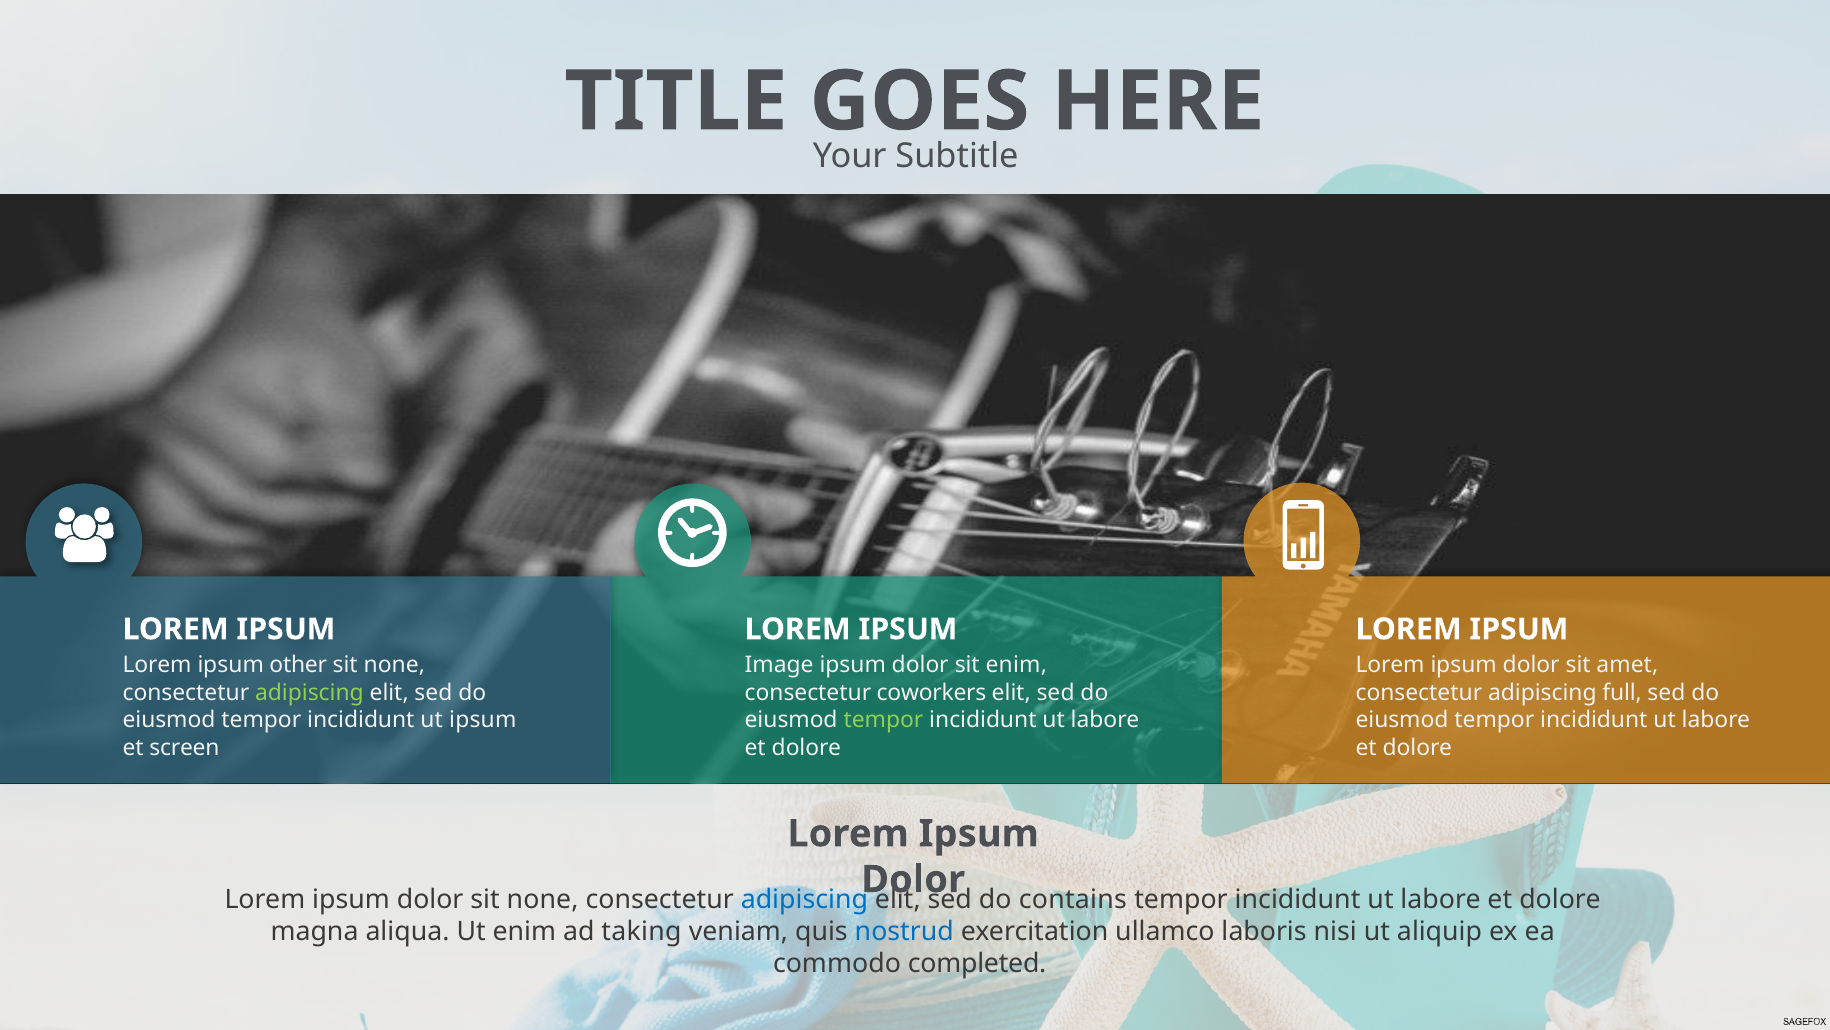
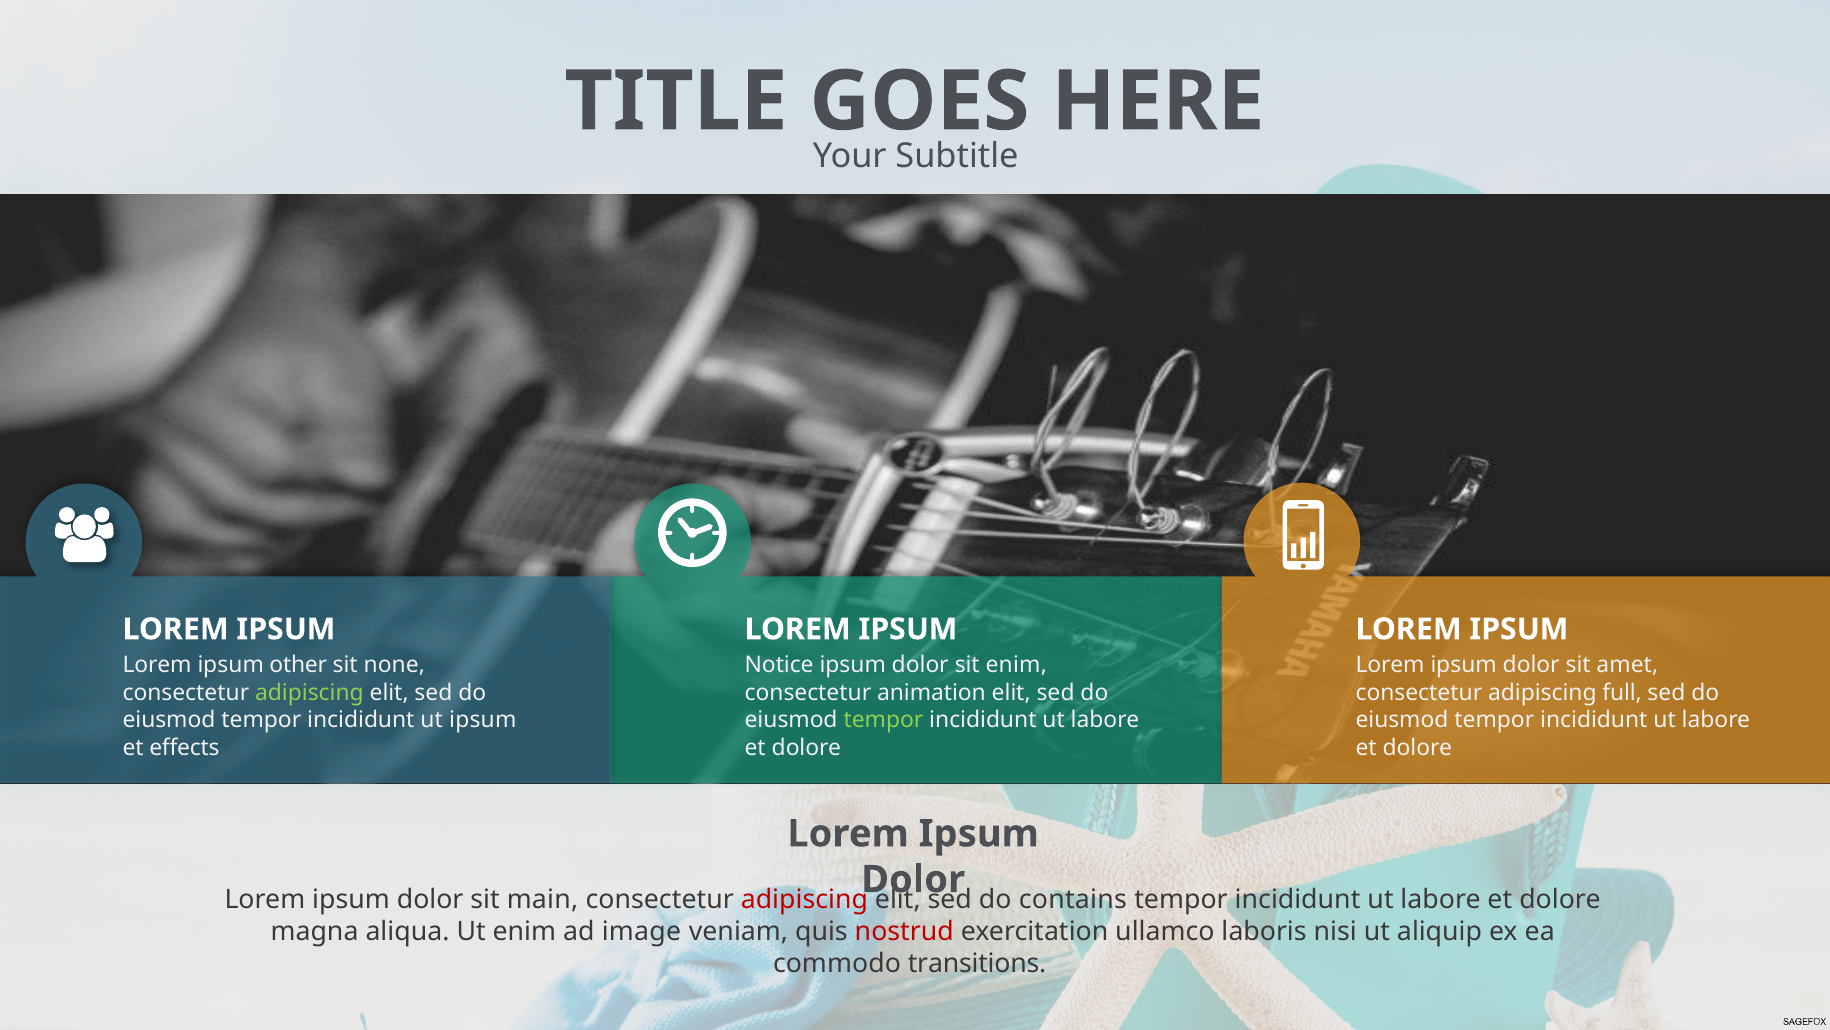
Image: Image -> Notice (779, 665)
coworkers: coworkers -> animation (931, 692)
screen: screen -> effects (184, 747)
dolor sit none: none -> main (543, 899)
adipiscing colour: blue -> red (804, 899)
taking: taking -> image (641, 931)
nostrud colour: blue -> red (904, 931)
completed: completed -> transitions (977, 963)
